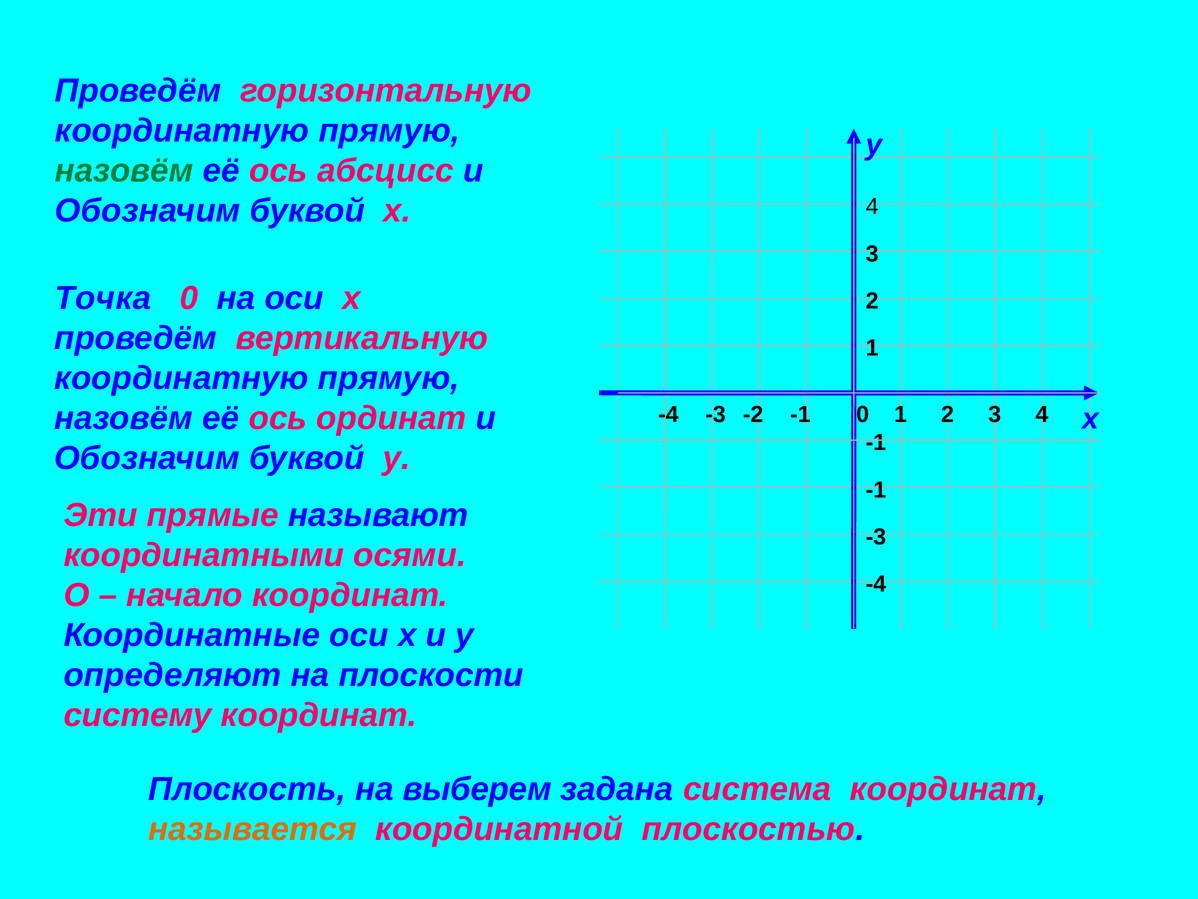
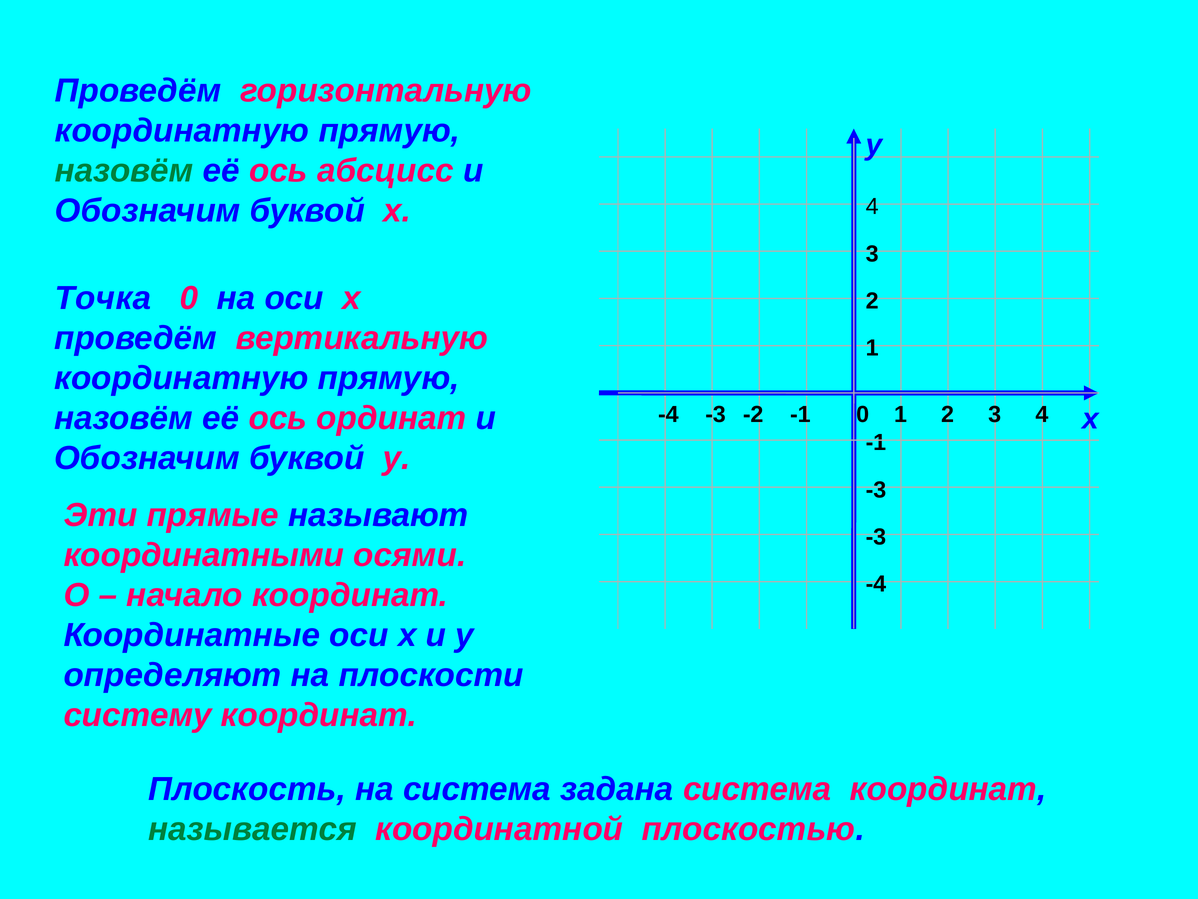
-1: -1 -> -3 (876, 490)
на выберем: выберем -> система (477, 789)
называется colour: orange -> green (253, 829)
